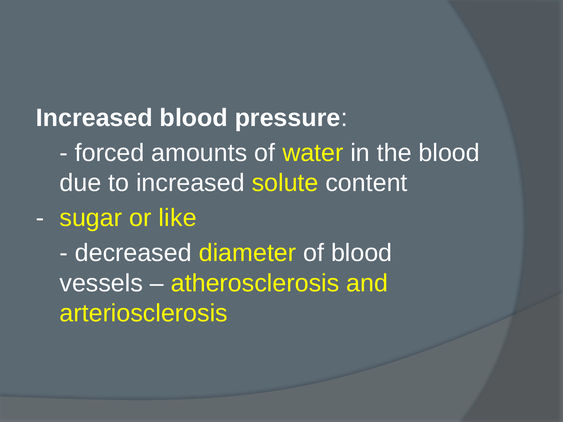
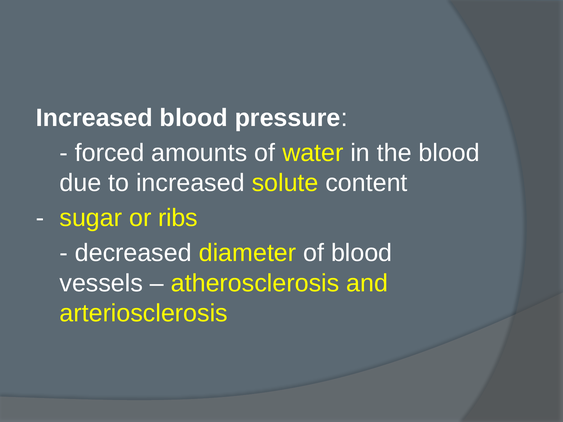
like: like -> ribs (178, 218)
